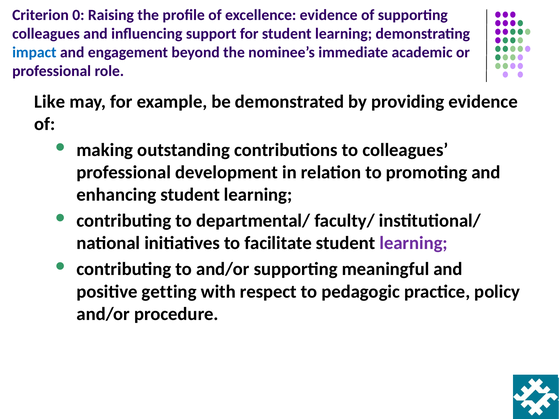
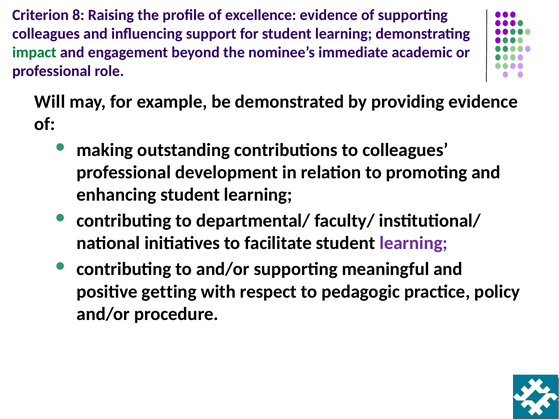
0: 0 -> 8 (78, 15)
impact colour: blue -> green (34, 52)
Like: Like -> Will (50, 102)
